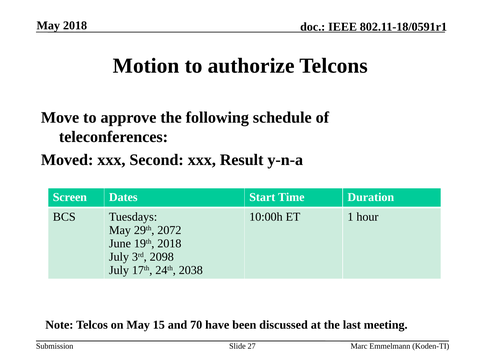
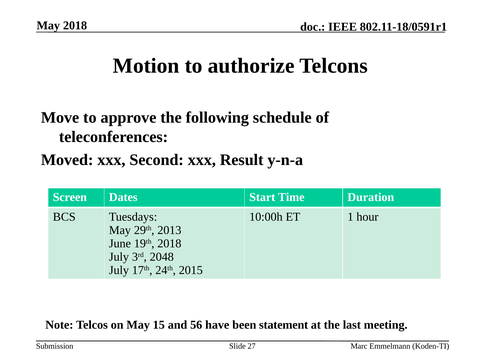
2072: 2072 -> 2013 (169, 230)
2098: 2098 -> 2048 (162, 257)
2038: 2038 -> 2015 (191, 270)
70: 70 -> 56 (196, 325)
discussed: discussed -> statement (284, 325)
